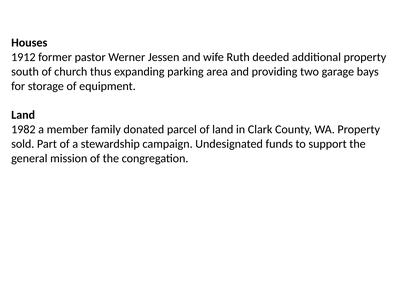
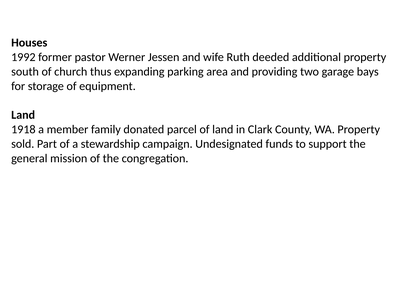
1912: 1912 -> 1992 (23, 57)
1982: 1982 -> 1918 (23, 129)
